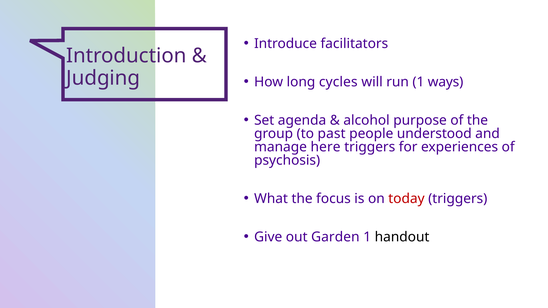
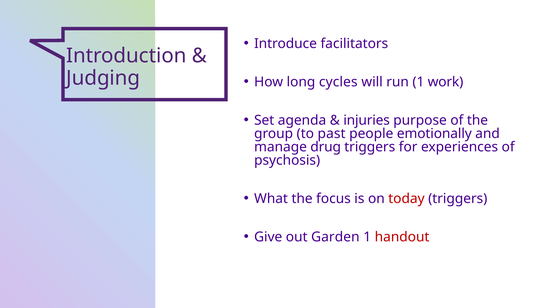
ways: ways -> work (445, 82)
alcohol: alcohol -> injuries (367, 120)
understood: understood -> emotionally (434, 134)
here: here -> drug (326, 147)
handout colour: black -> red (402, 237)
